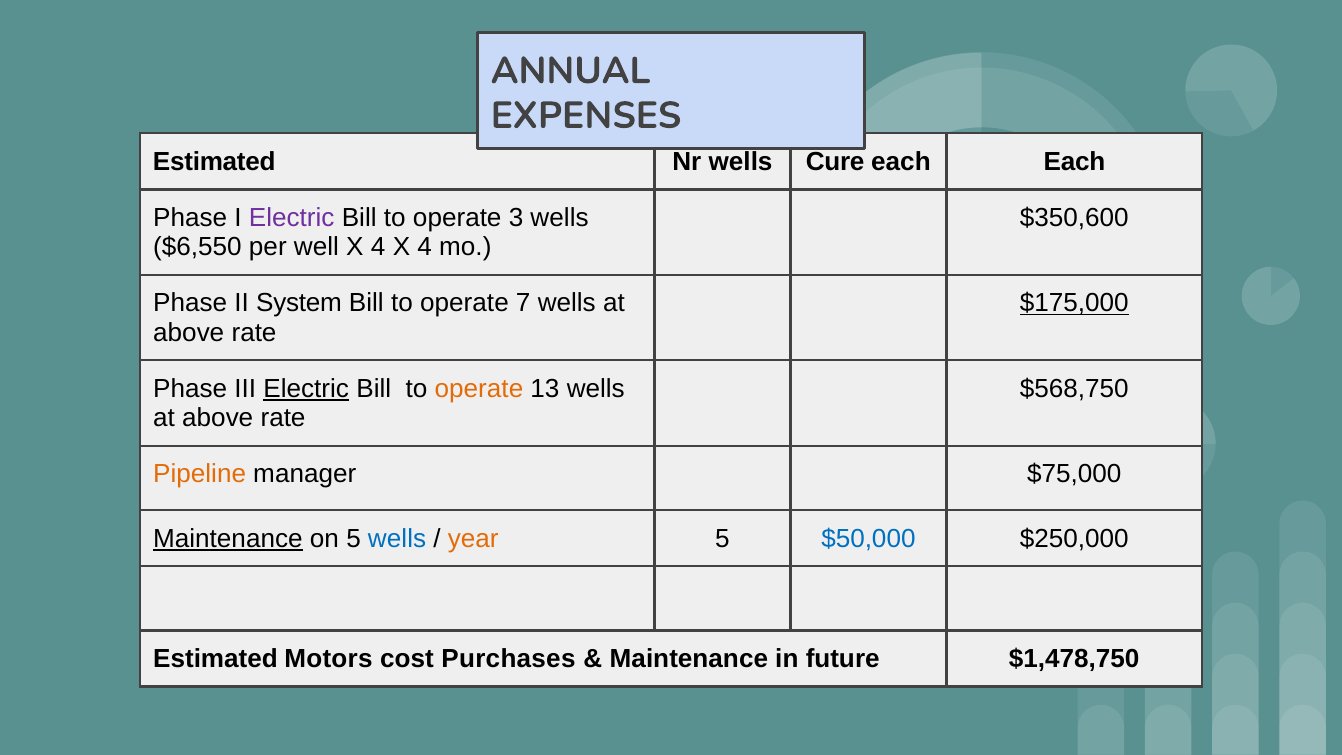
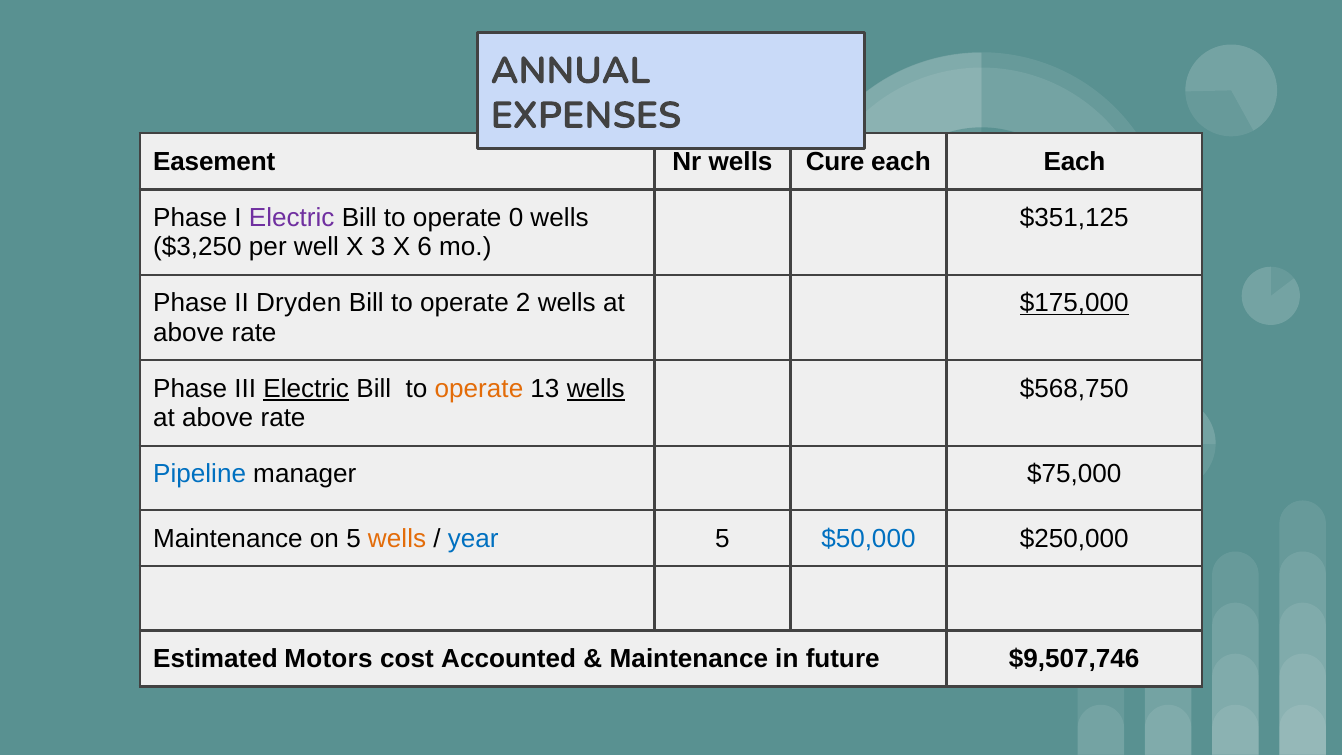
Estimated: Estimated -> Easement (214, 162)
3: 3 -> 0 (516, 218)
$350,600: $350,600 -> $351,125 (1074, 218)
$6,550: $6,550 -> $3,250 (197, 247)
well X 4: 4 -> 3 (378, 247)
4: 4 -> 6 (425, 247)
System: System -> Dryden (299, 303)
7: 7 -> 2 (523, 303)
wells underline: none -> present (596, 389)
Pipeline colour: orange -> blue (200, 474)
Maintenance underline: present -> none (228, 538)
wells colour: blue -> orange (397, 538)
year colour: orange -> blue (473, 538)
Purchases: Purchases -> Accounted (509, 659)
$1,478,750: $1,478,750 -> $9,507,746 (1074, 659)
